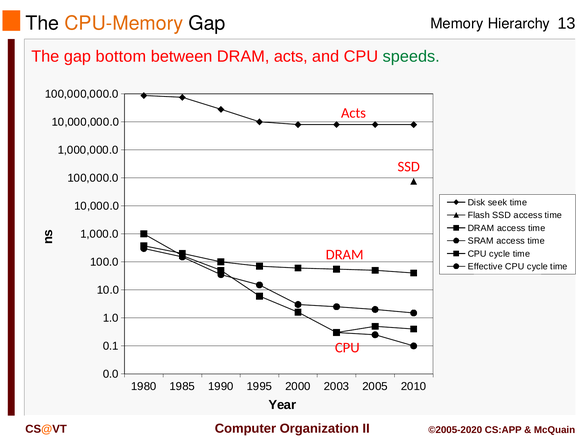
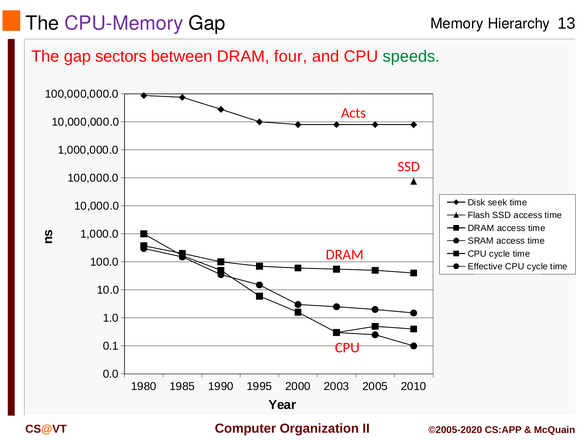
CPU-Memory colour: orange -> purple (124, 23)
bottom: bottom -> sectors (121, 56)
DRAM acts: acts -> four (291, 56)
